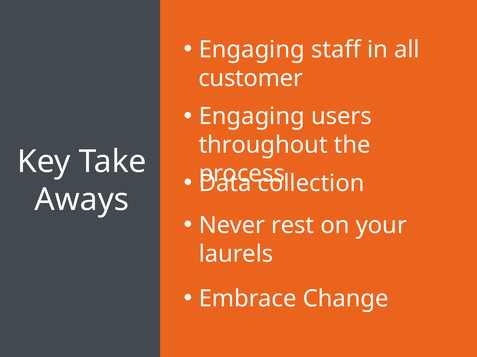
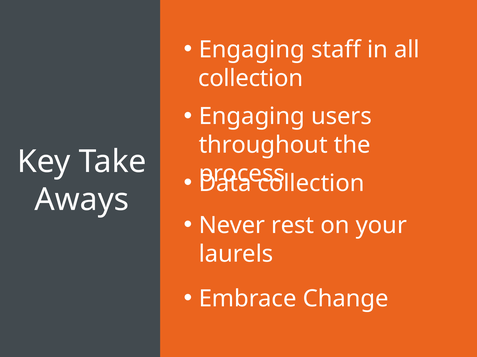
customer: customer -> collection (251, 78)
